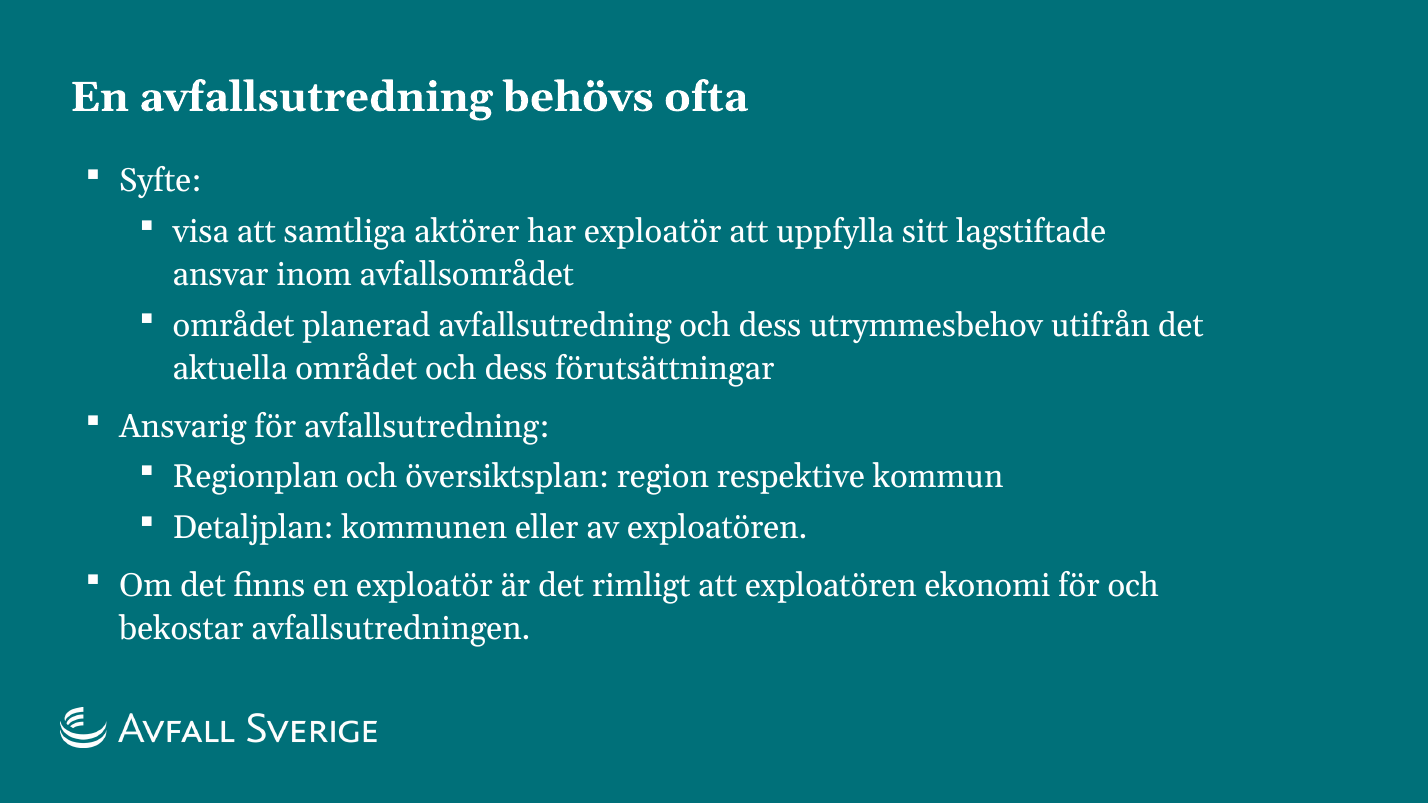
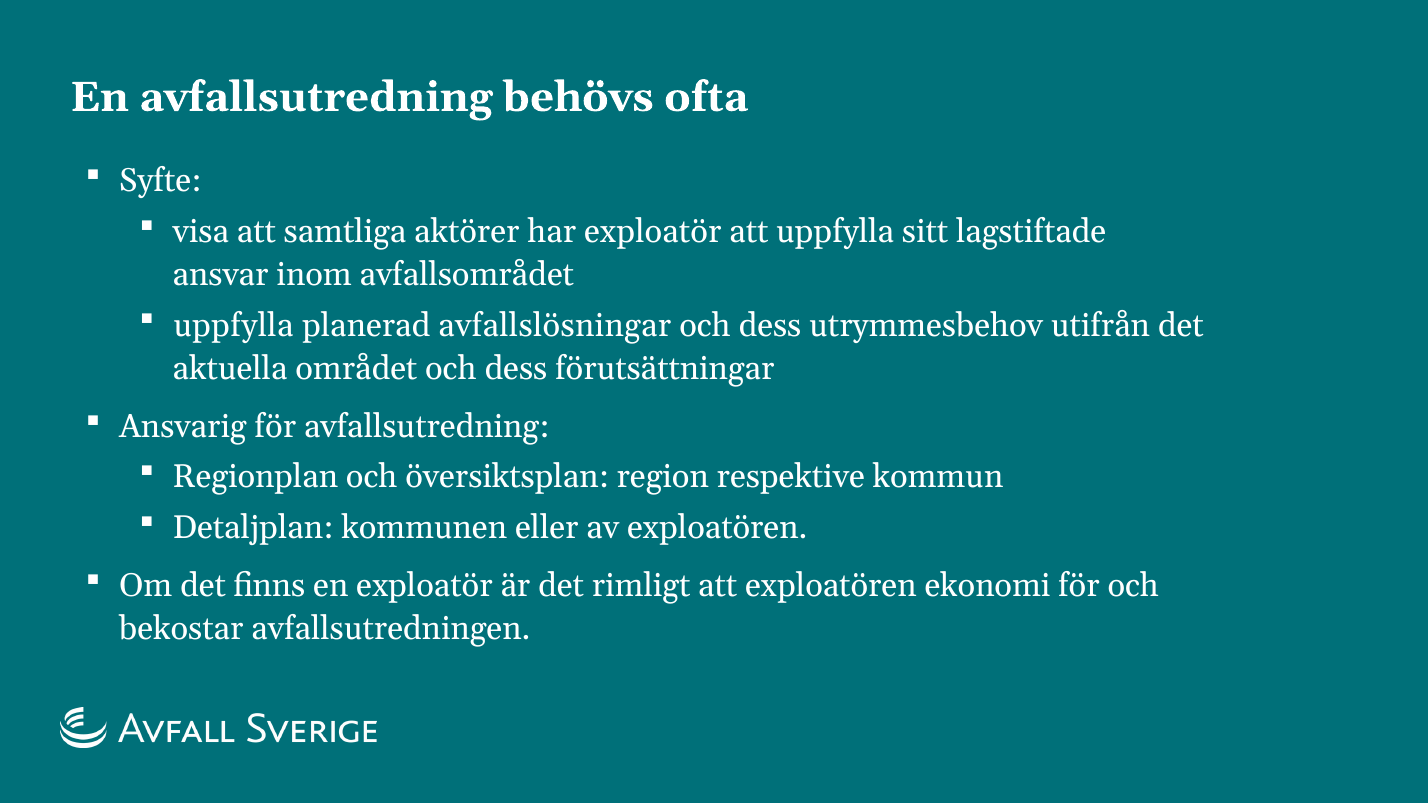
området: området -> uppfylla (233, 326)
planerad avfallsutredning: avfallsutredning -> avfallslösningar (555, 326)
